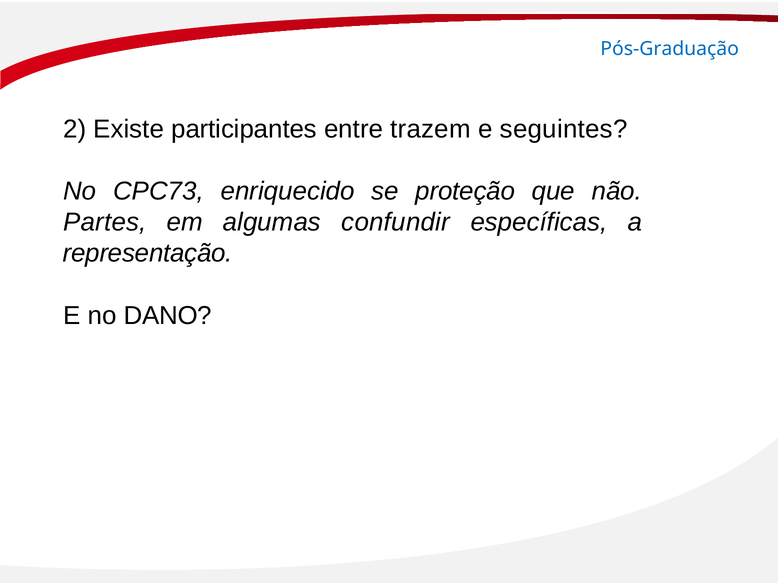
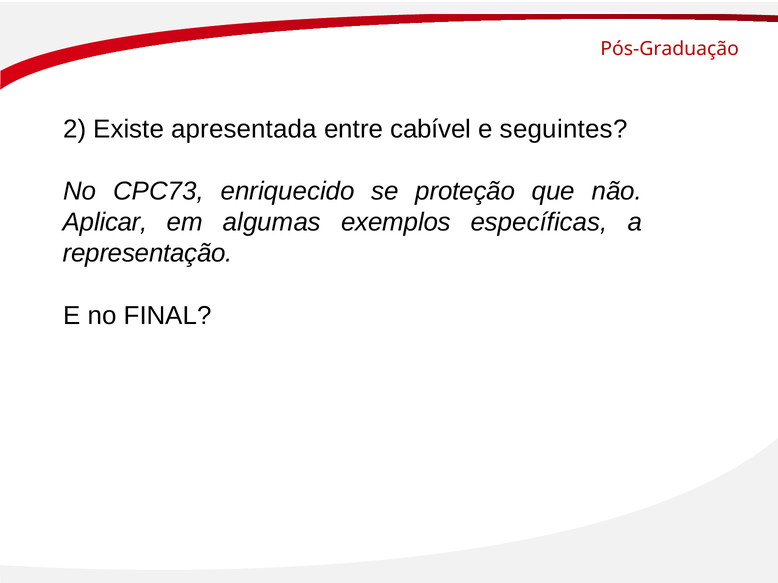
Pós-Graduação colour: blue -> red (670, 49)
participantes: participantes -> apresentada (244, 129)
trazem: trazem -> cabível (431, 129)
Partes: Partes -> Aplicar (105, 222)
confundir: confundir -> exemplos (396, 222)
DANO: DANO -> FINAL (168, 316)
